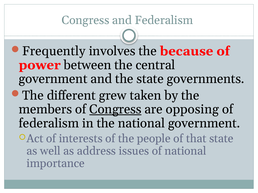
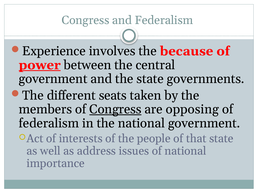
Frequently: Frequently -> Experience (54, 51)
power underline: none -> present (40, 65)
grew: grew -> seats (113, 96)
